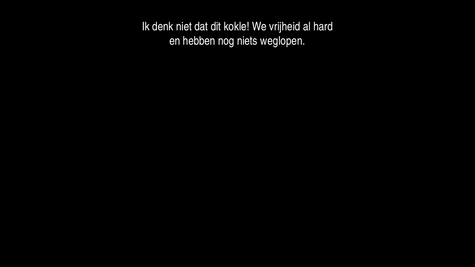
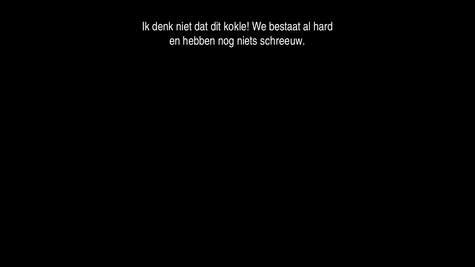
vrijheid: vrijheid -> bestaat (285, 27)
weglopen: weglopen -> schreeuw (283, 41)
